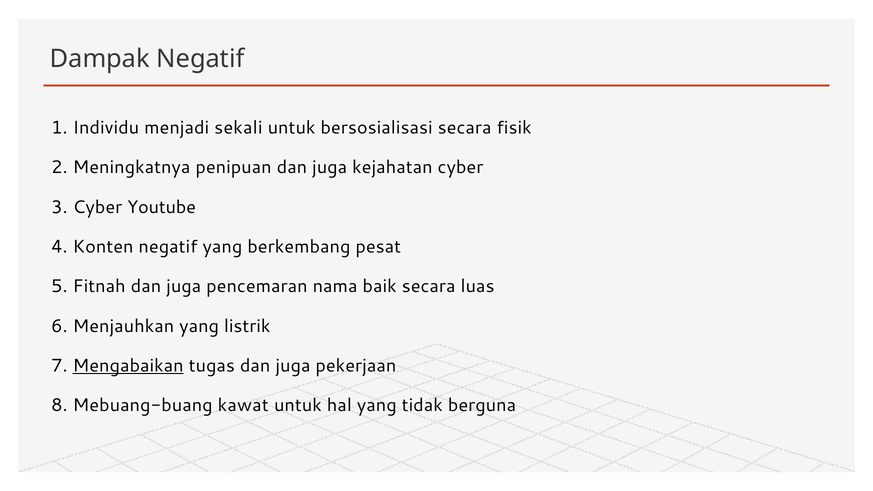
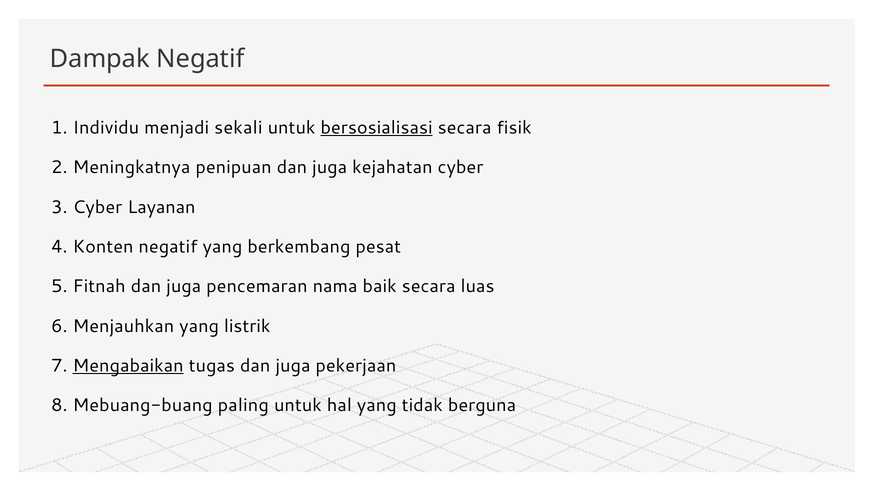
bersosialisasi underline: none -> present (377, 128)
Youtube: Youtube -> Layanan (161, 207)
kawat: kawat -> paling (243, 405)
